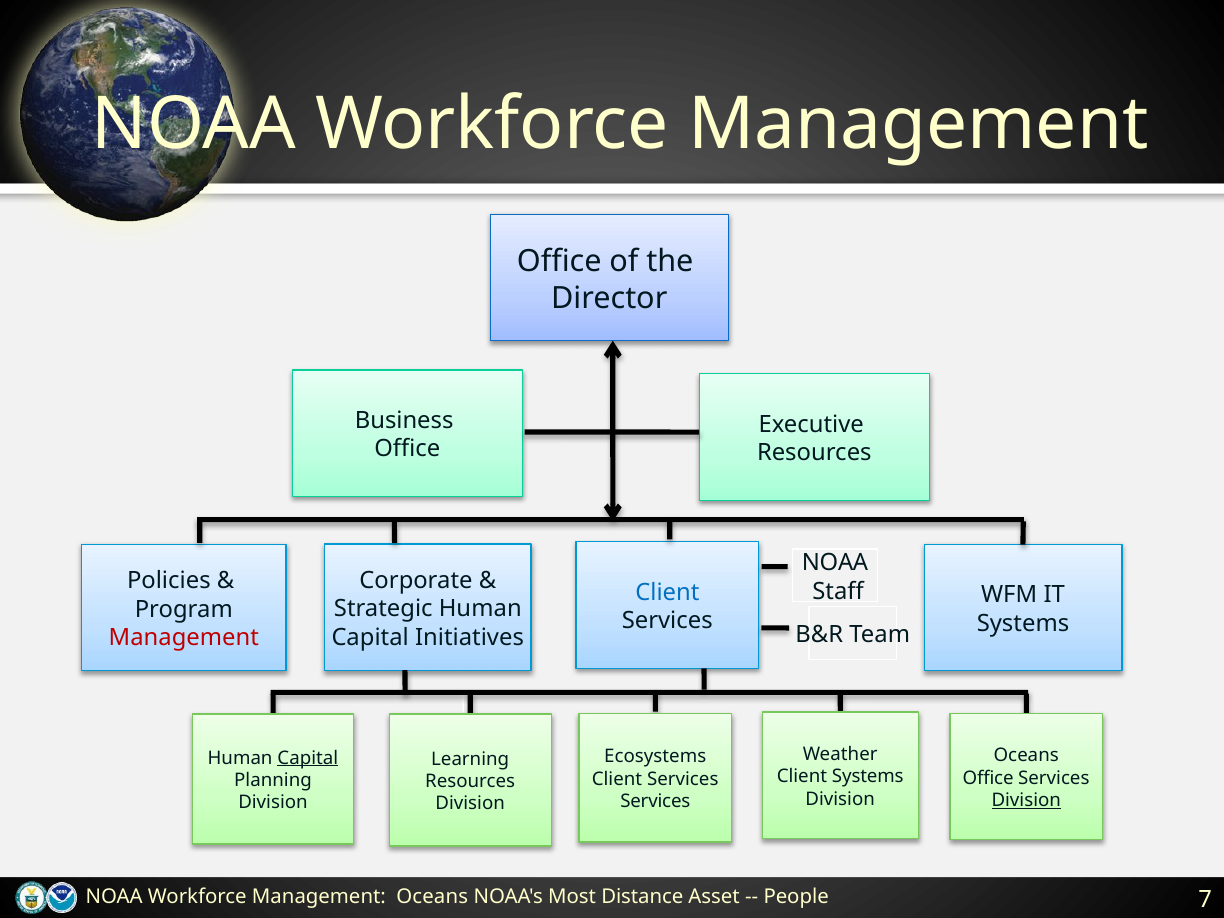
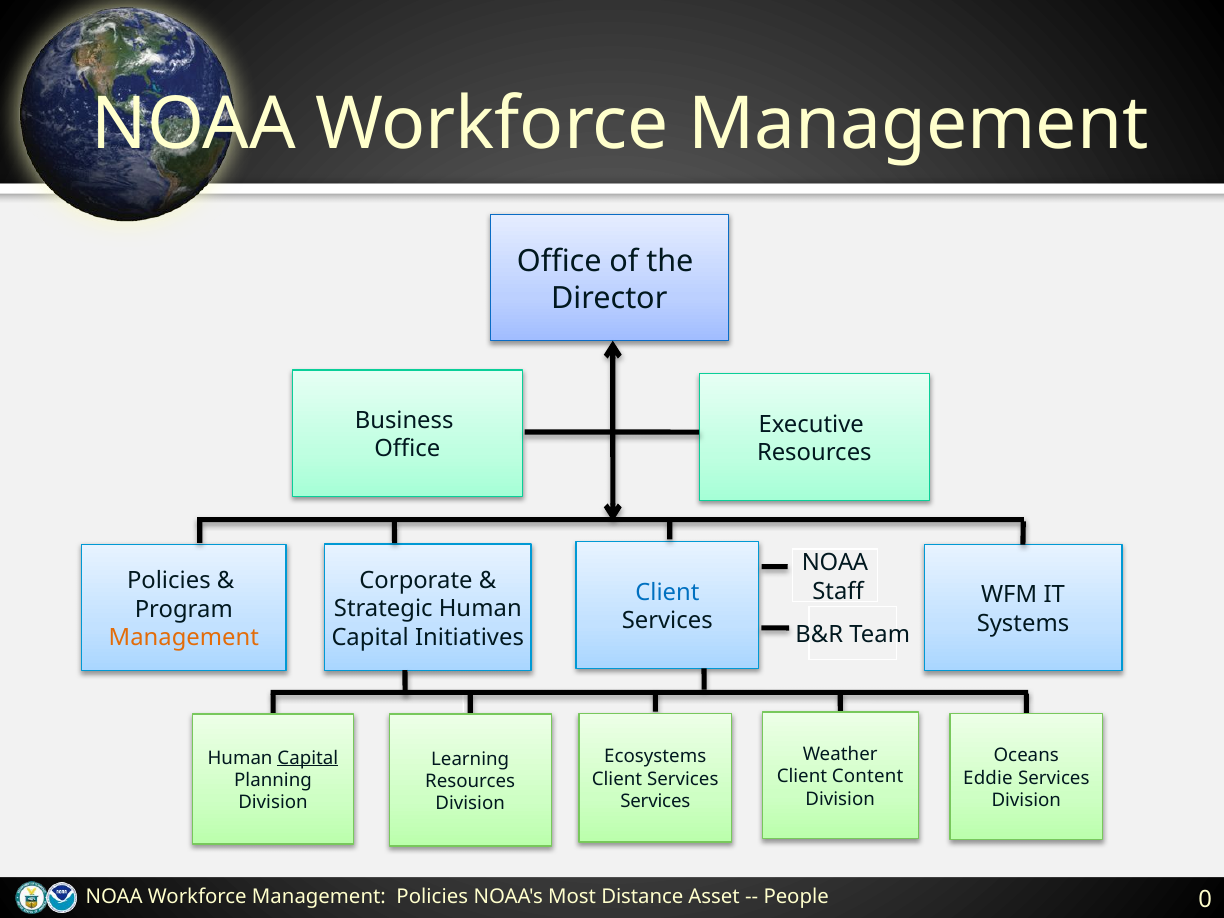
Management colour: red -> orange (184, 638)
Client Systems: Systems -> Content (868, 777)
Office: Office -> Eddie (988, 778)
Division underline: present -> none (1026, 800)
Management Oceans: Oceans -> Policies (432, 897)
7: 7 -> 0 (1205, 899)
